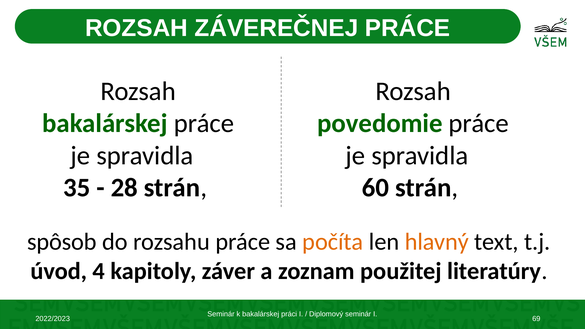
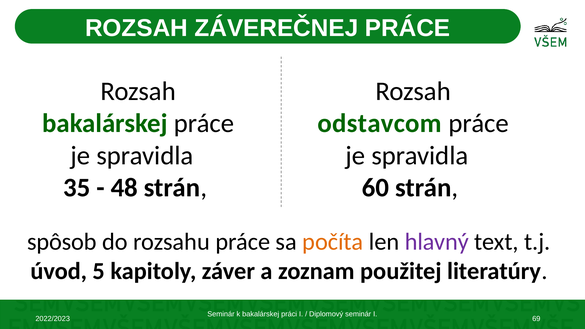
povedomie: povedomie -> odstavcom (380, 123)
28: 28 -> 48 (124, 188)
hlavný colour: orange -> purple (437, 242)
4: 4 -> 5 (99, 271)
